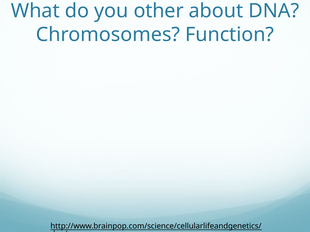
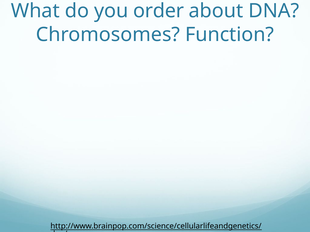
other: other -> order (159, 11)
